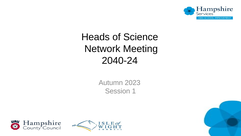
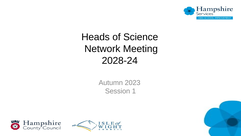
2040-24: 2040-24 -> 2028-24 (120, 60)
